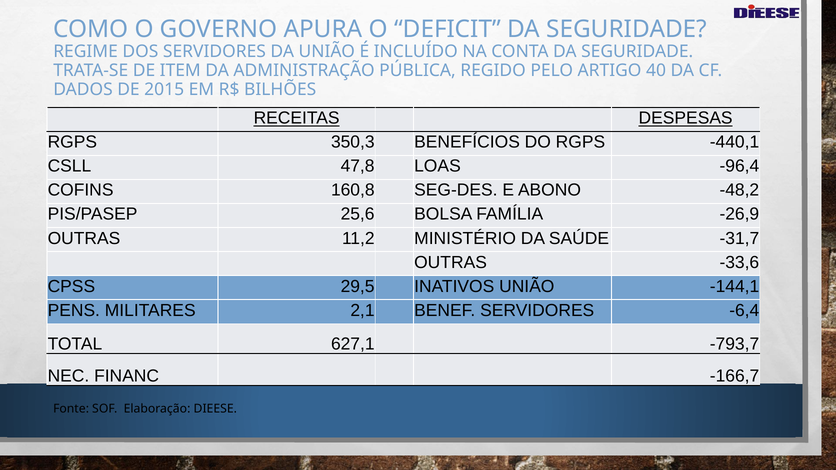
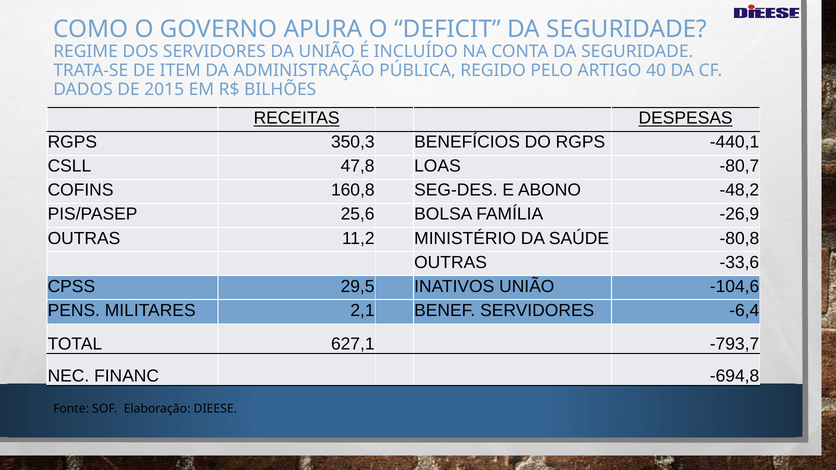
-96,4: -96,4 -> -80,7 (739, 166)
-31,7: -31,7 -> -80,8 (739, 238)
-144,1: -144,1 -> -104,6 (735, 286)
-166,7: -166,7 -> -694,8 (735, 376)
